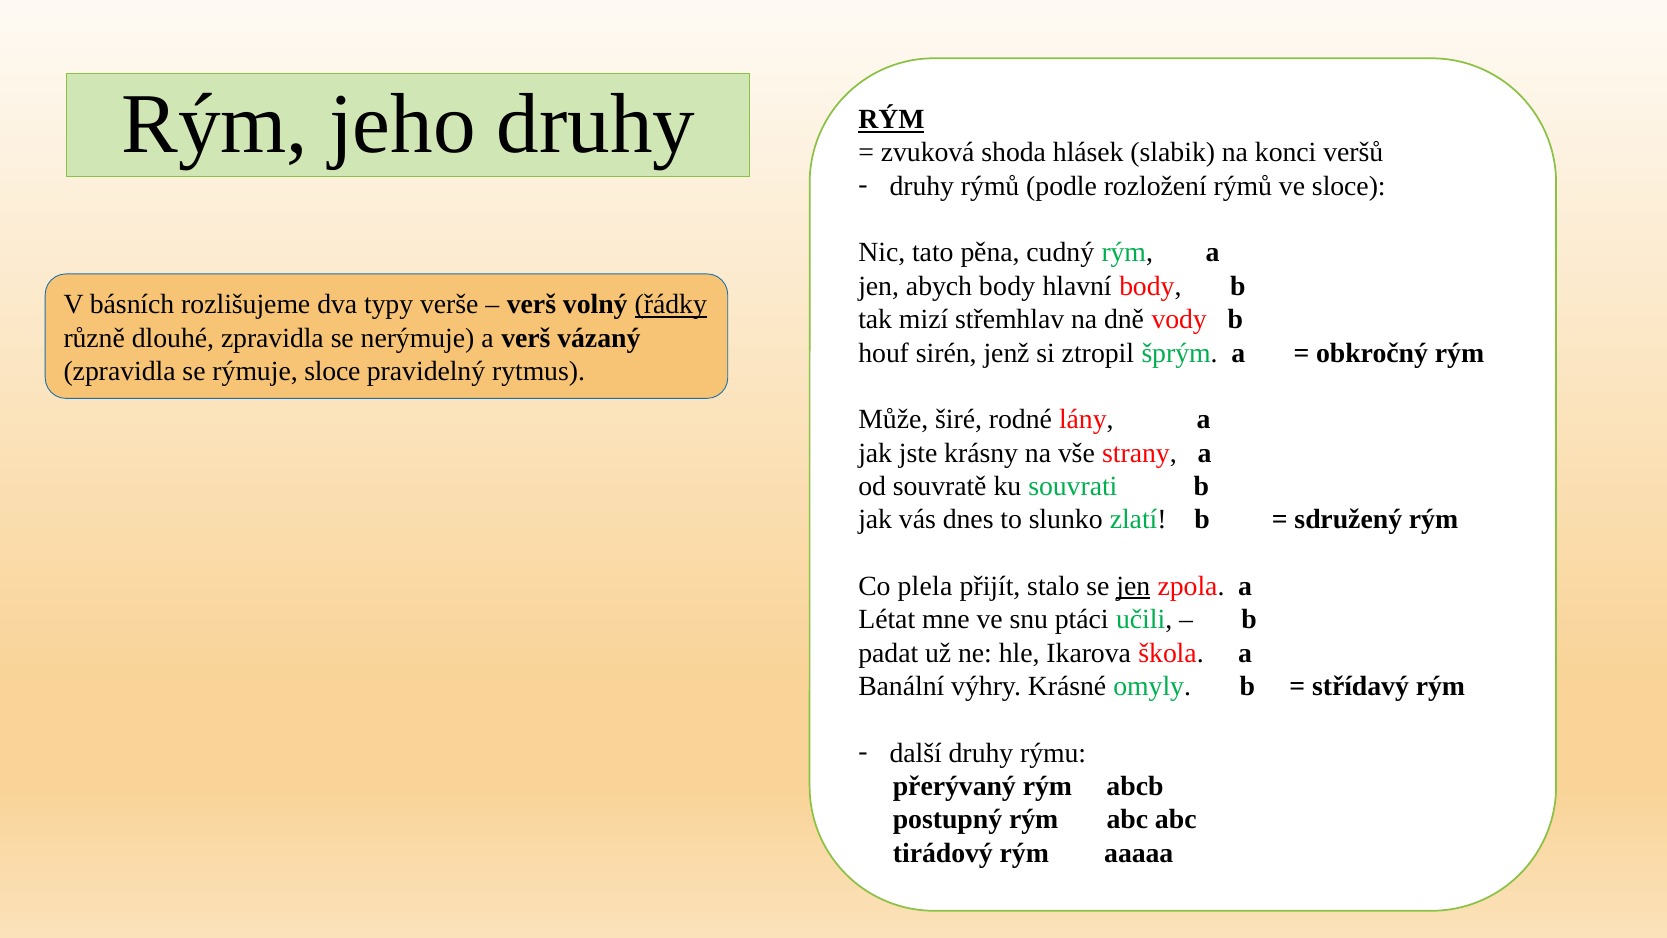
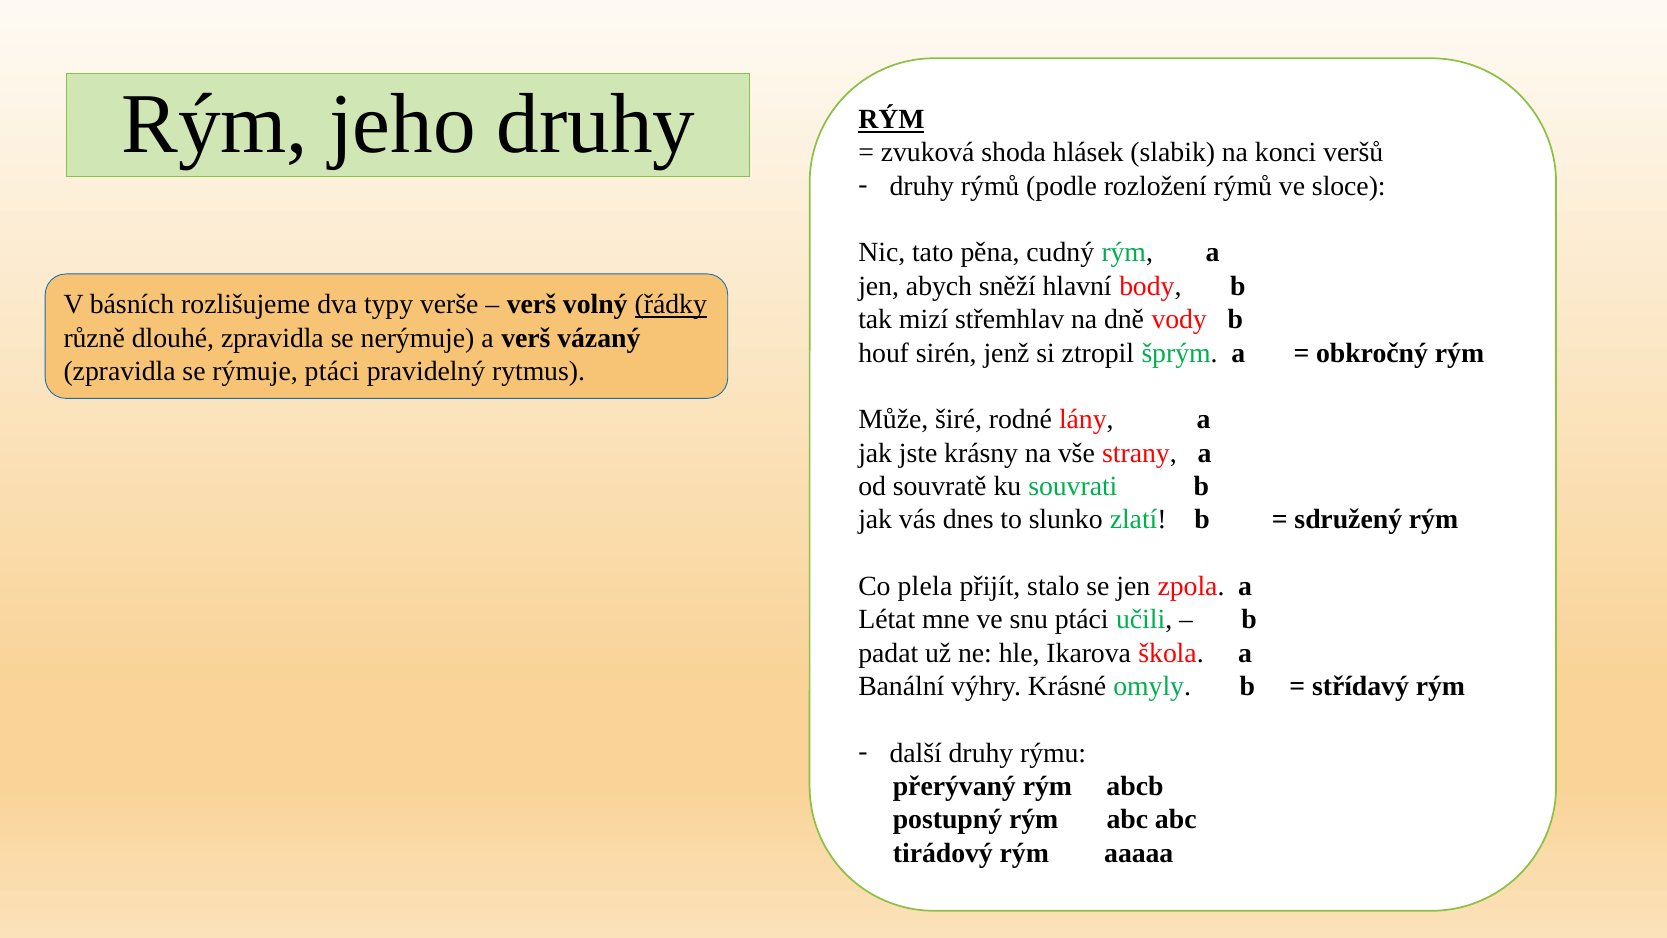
abych body: body -> sněží (1007, 286)
rýmuje sloce: sloce -> ptáci (332, 371)
jen underline: present -> none (1133, 586)
